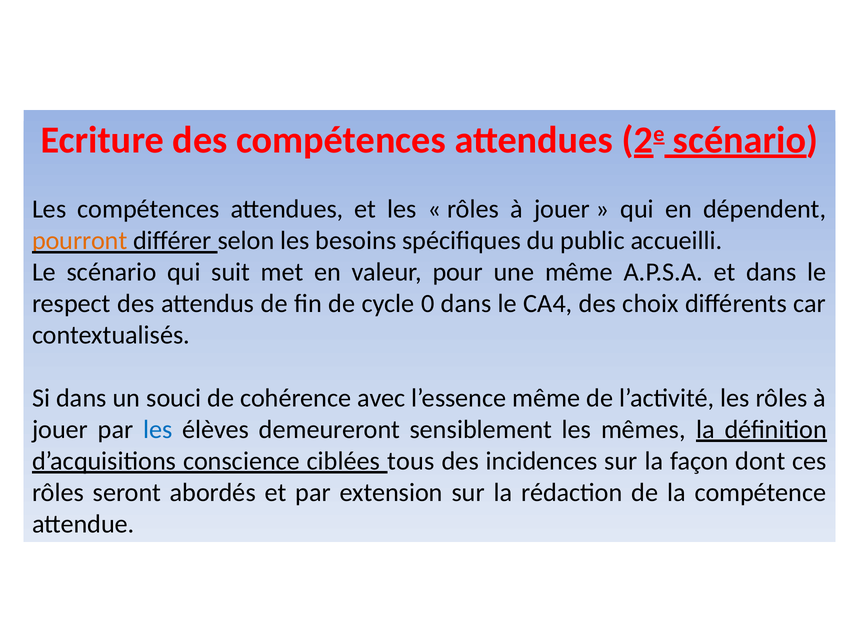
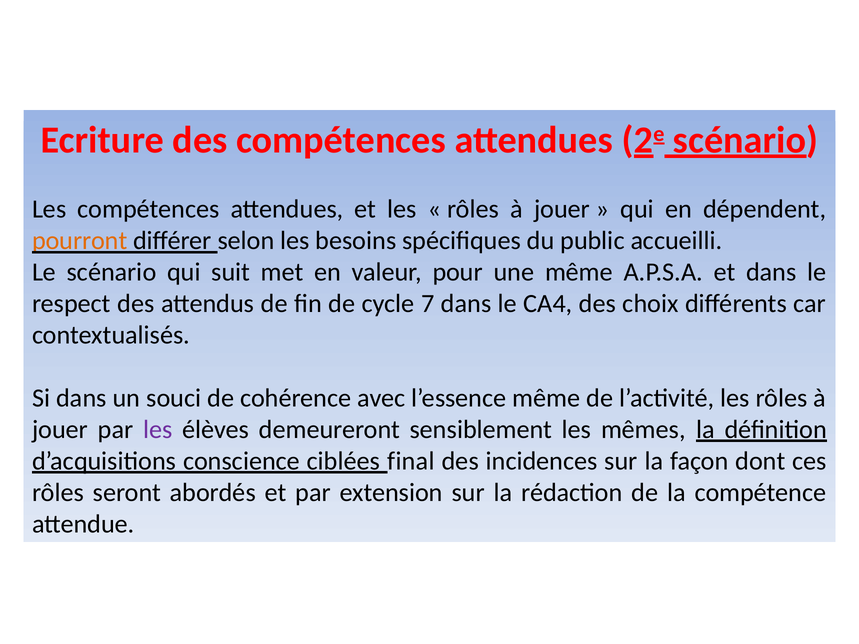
0: 0 -> 7 (428, 304)
les colour: blue -> purple (158, 430)
tous: tous -> final (411, 461)
